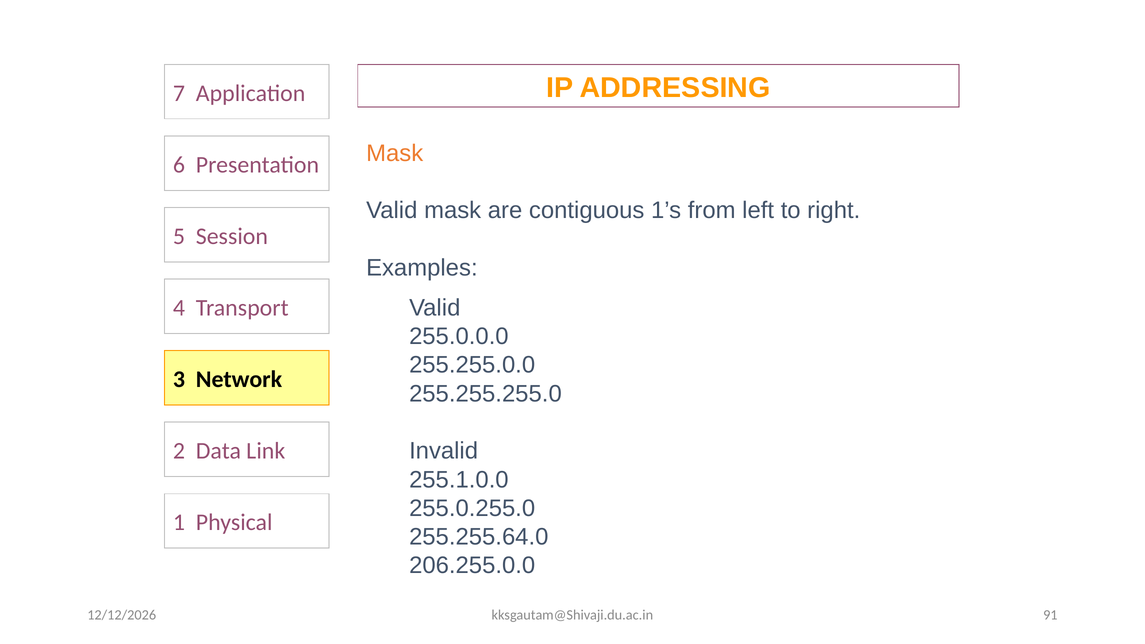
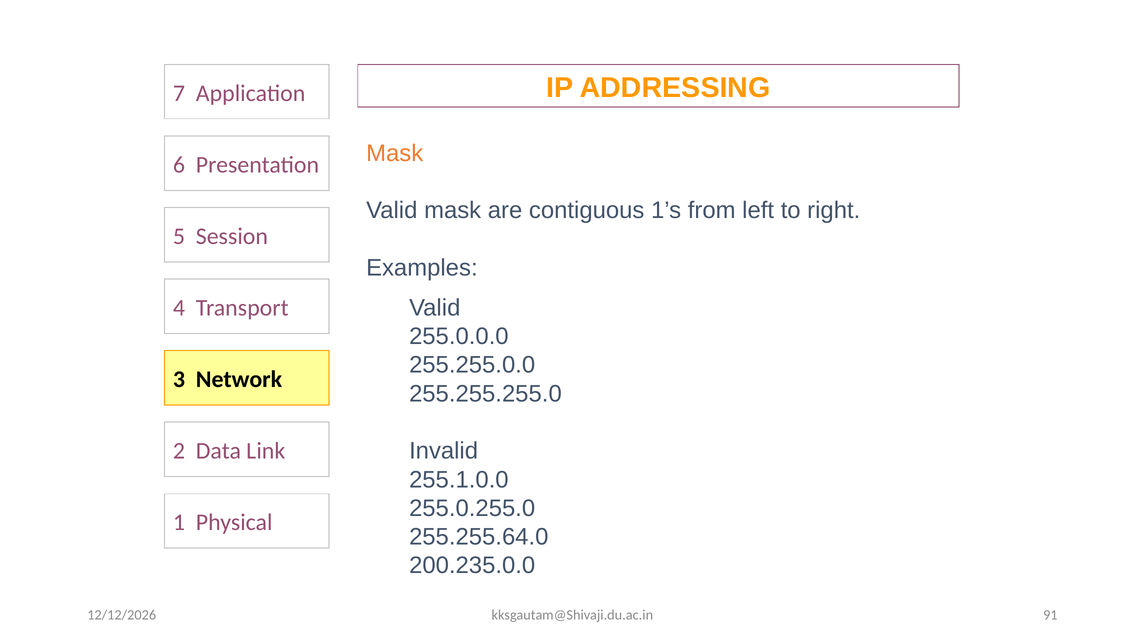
206.255.0.0: 206.255.0.0 -> 200.235.0.0 (472, 566)
